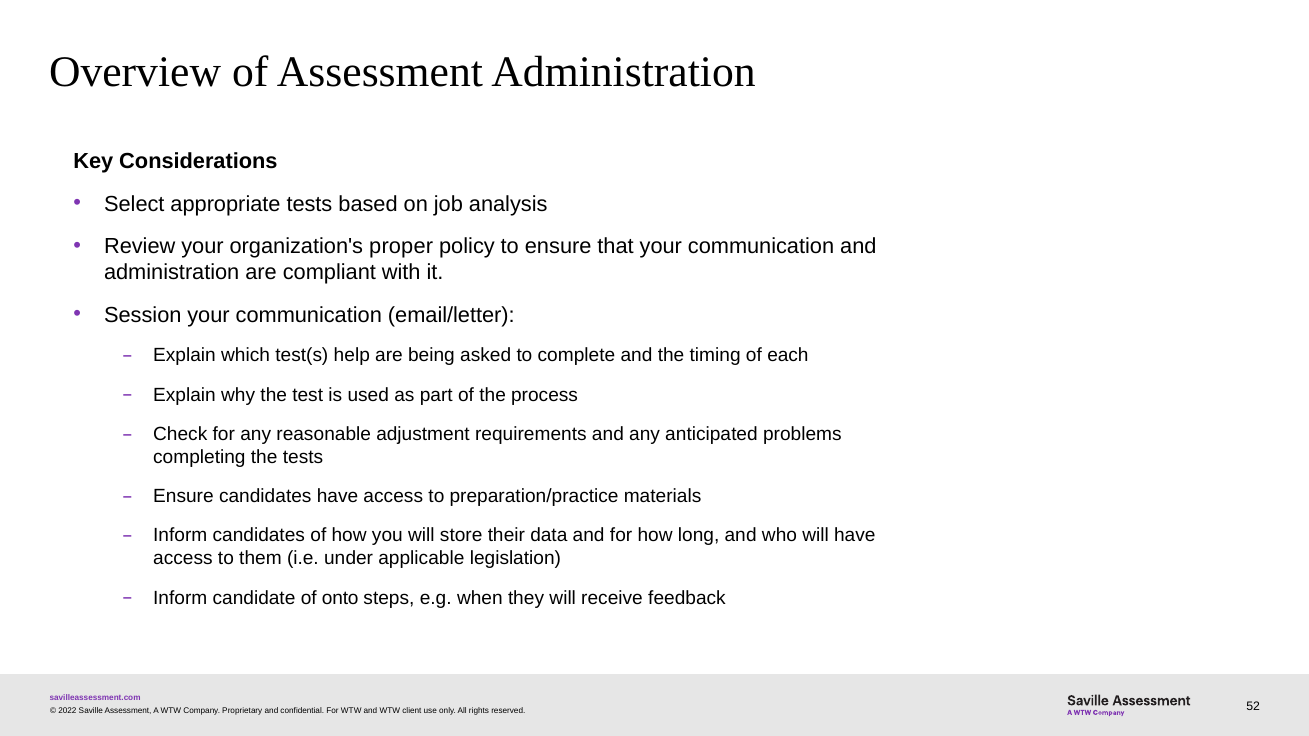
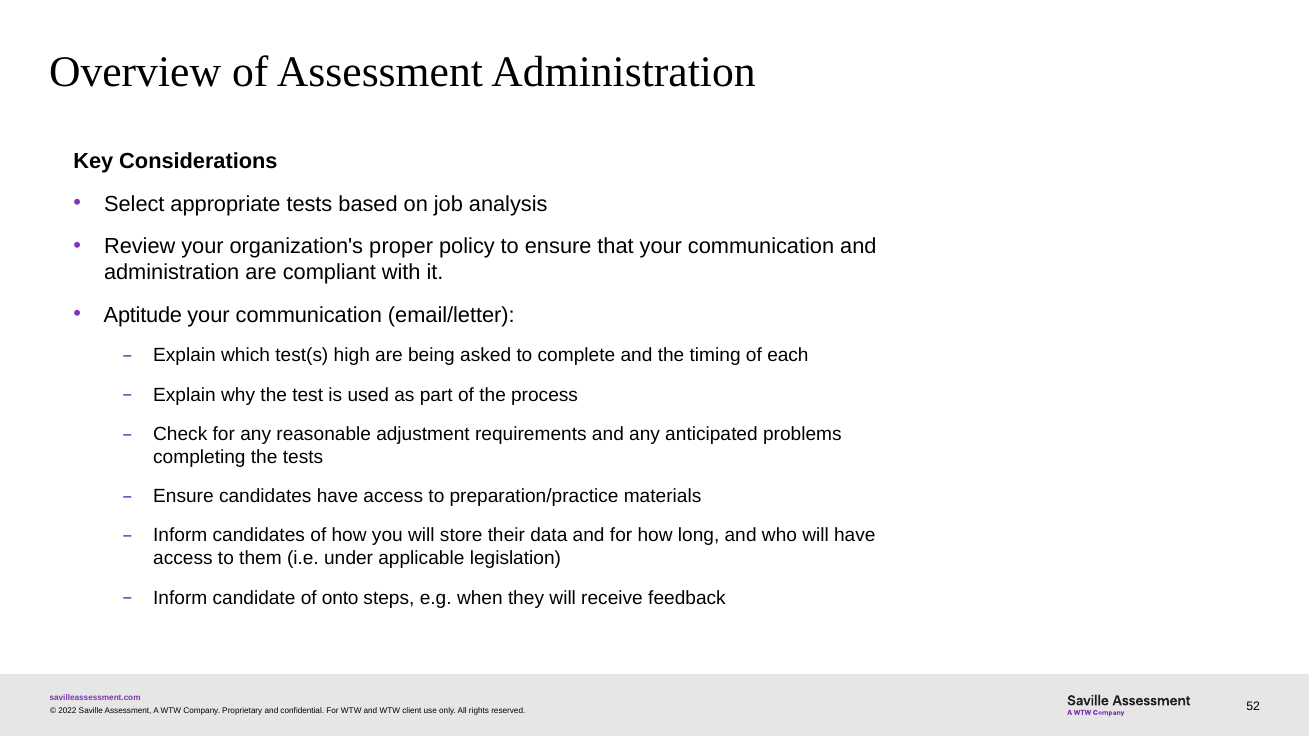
Session: Session -> Aptitude (143, 315)
help: help -> high (352, 356)
